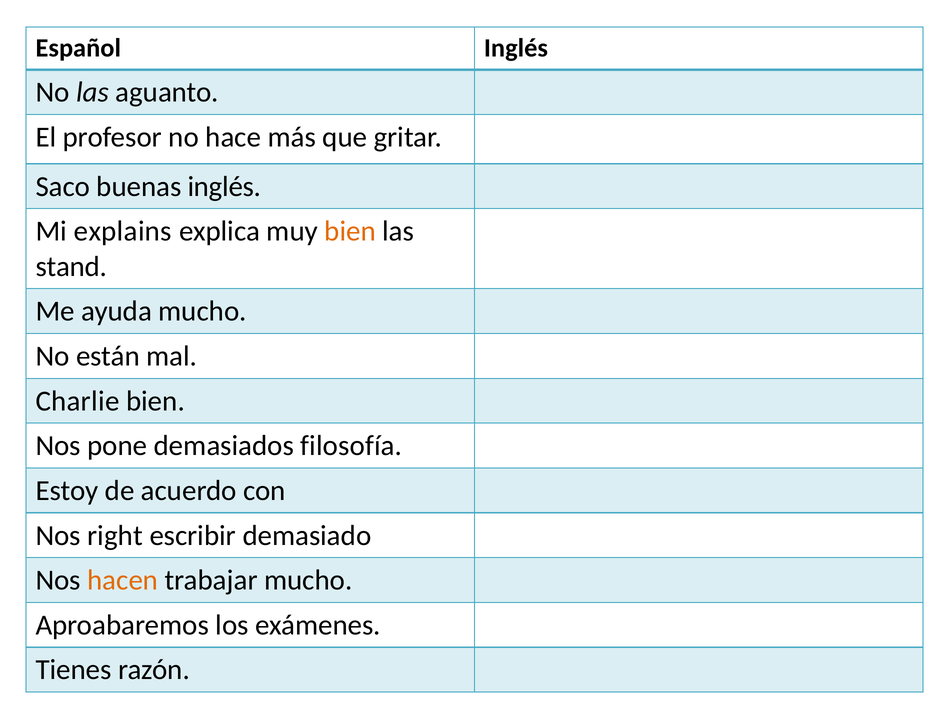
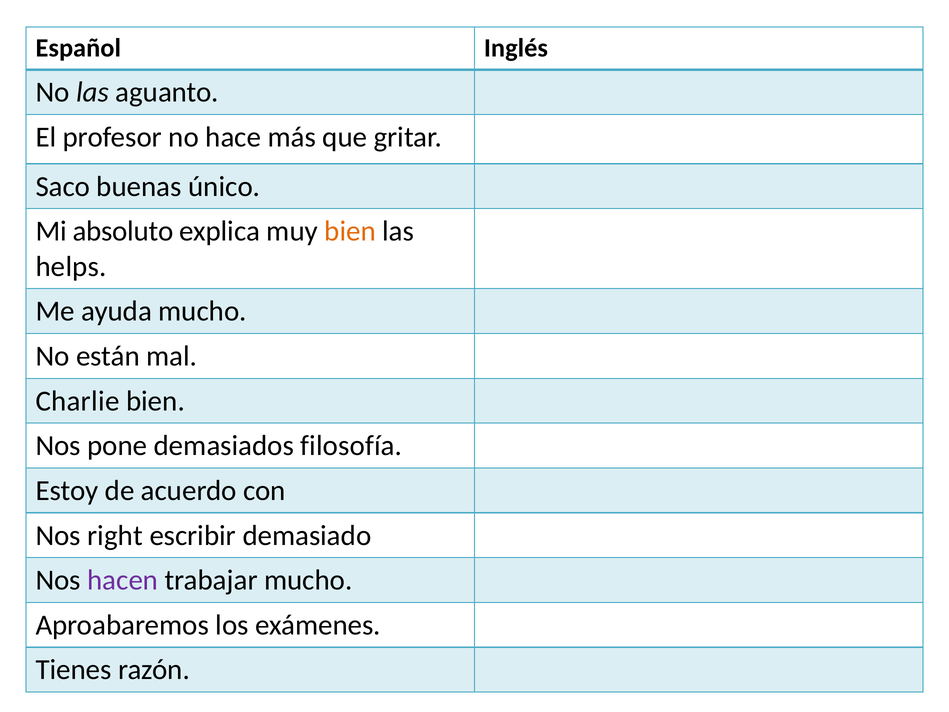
buenas inglés: inglés -> único (224, 186)
explains: explains -> absoluto (123, 231)
stand: stand -> helps (71, 267)
hacen colour: orange -> purple (123, 580)
